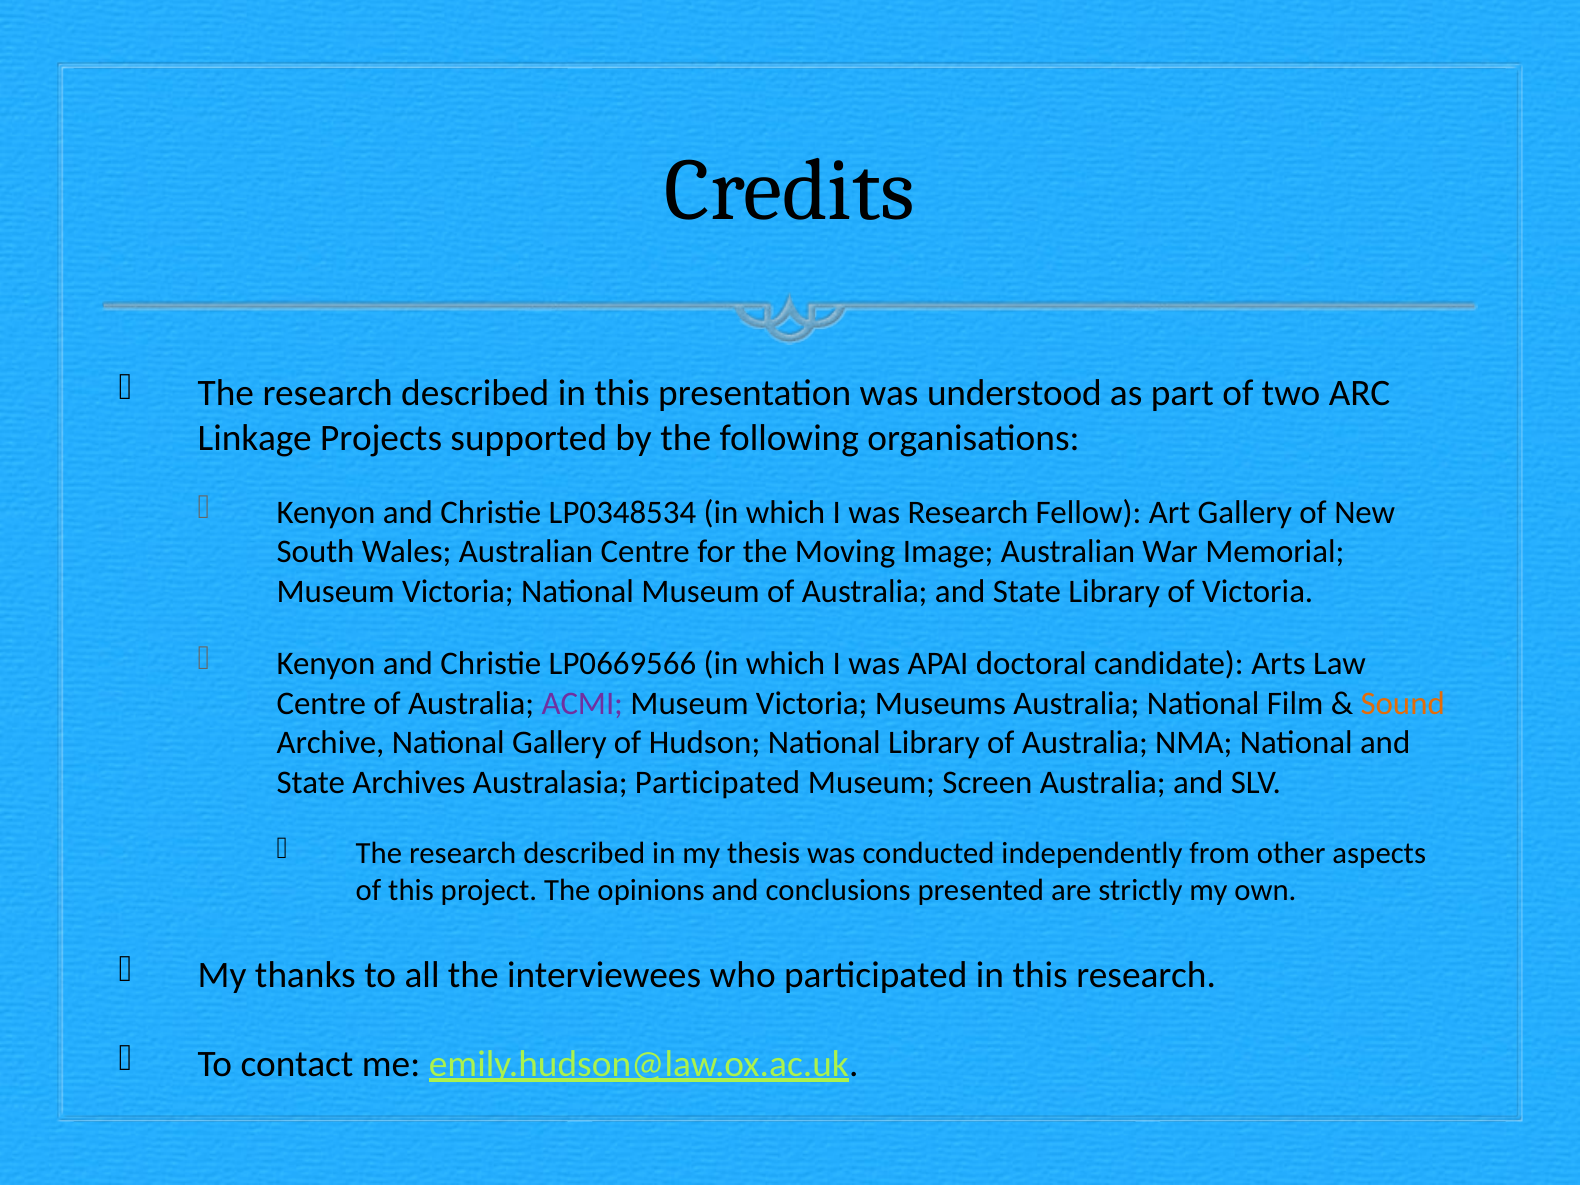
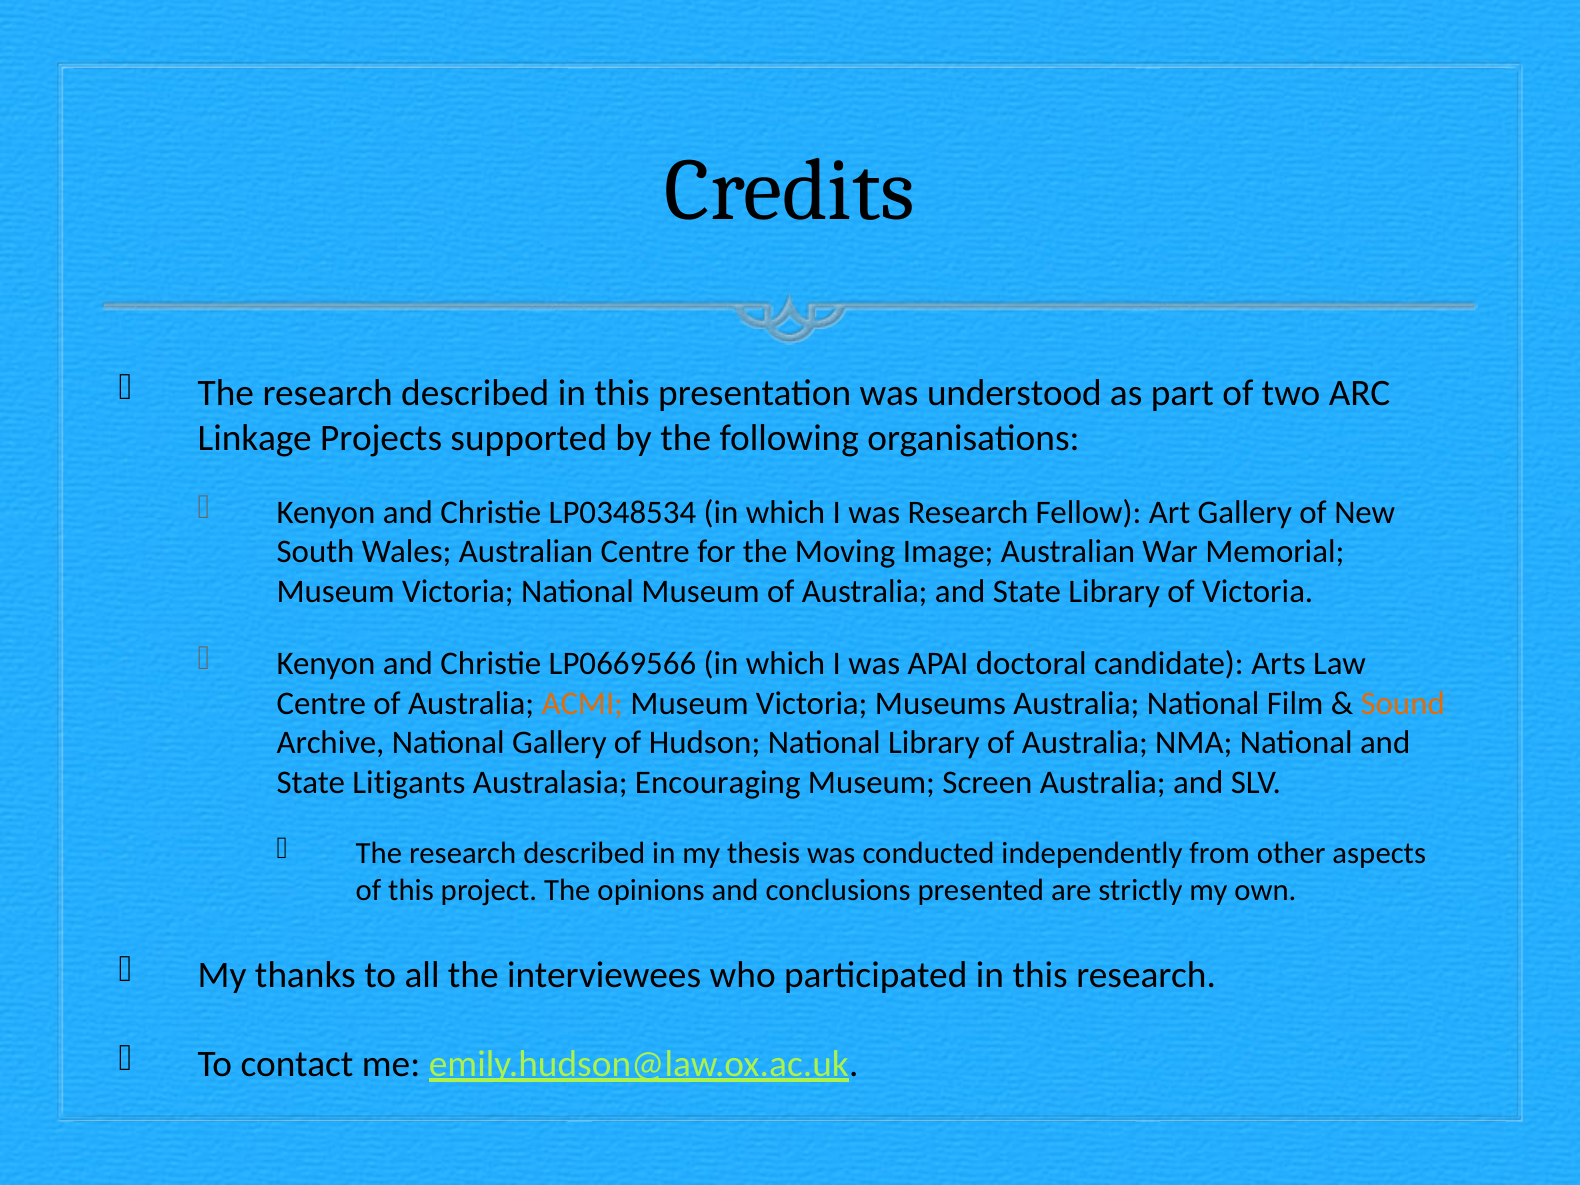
ACMI colour: purple -> orange (582, 704)
Archives: Archives -> Litigants (409, 783)
Australasia Participated: Participated -> Encouraging (718, 783)
